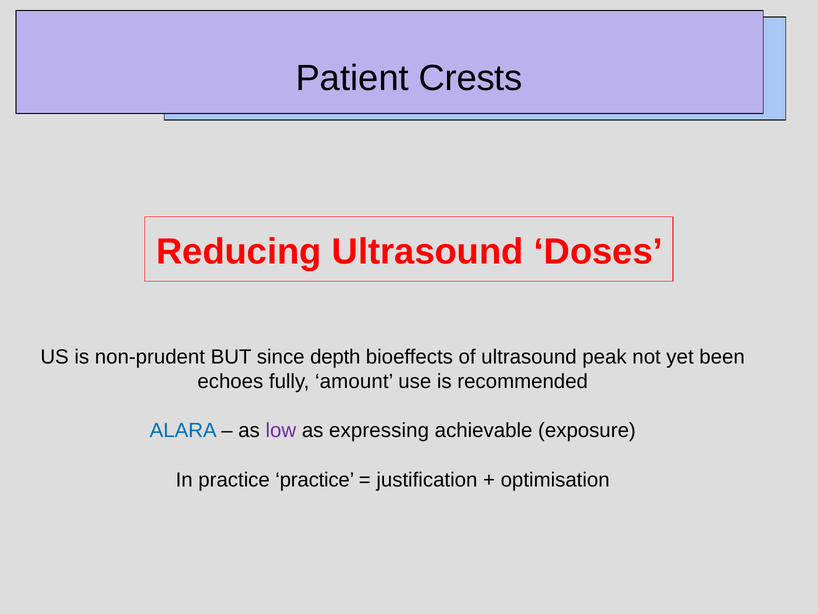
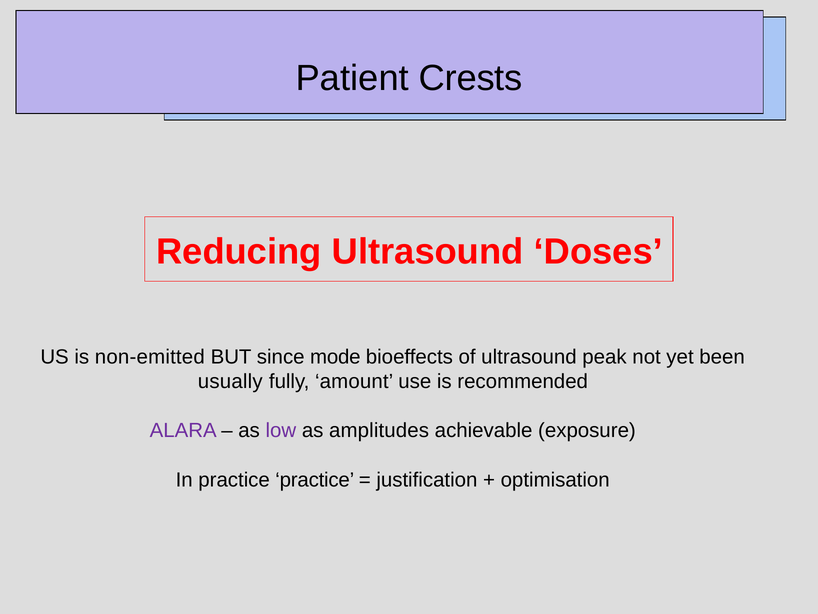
non-prudent: non-prudent -> non-emitted (150, 357)
depth: depth -> mode (335, 357)
echoes: echoes -> usually (230, 381)
ALARA colour: blue -> purple (183, 430)
expressing: expressing -> amplitudes (379, 430)
